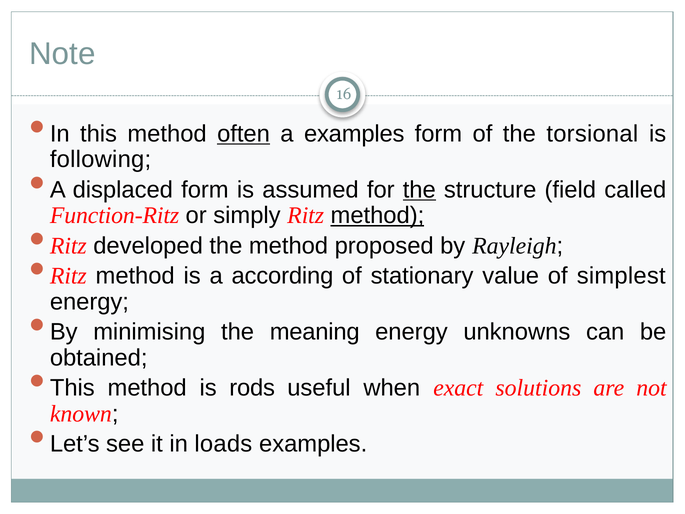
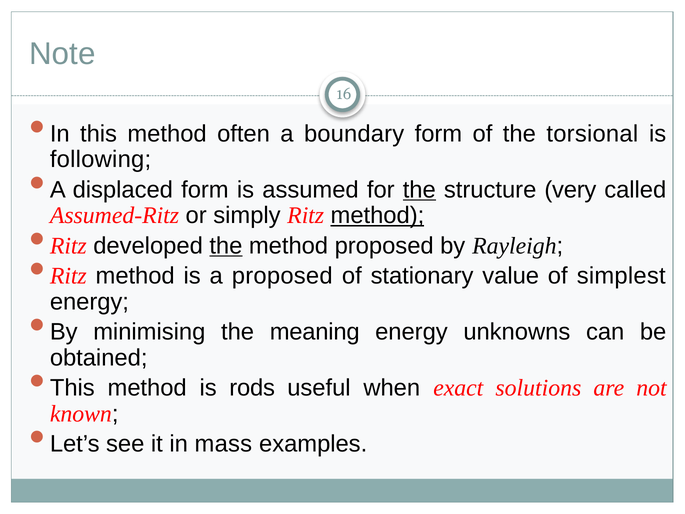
often underline: present -> none (244, 134)
a examples: examples -> boundary (354, 134)
field: field -> very (570, 190)
Function-Ritz: Function-Ritz -> Assumed-Ritz (114, 215)
the underline: none -> present (226, 246)
a according: according -> proposed (282, 276)
loads: loads -> mass (223, 444)
